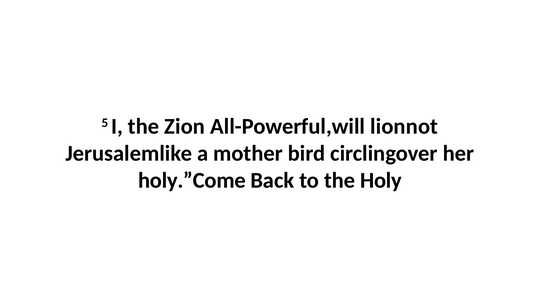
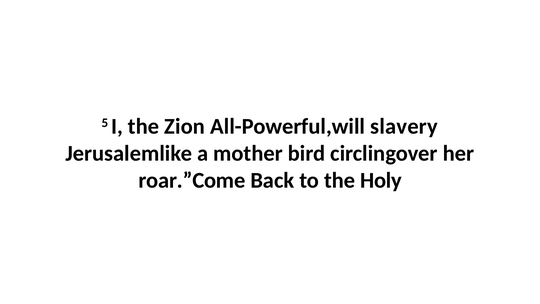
lionnot: lionnot -> slavery (404, 126)
holy.”Come: holy.”Come -> roar.”Come (192, 180)
